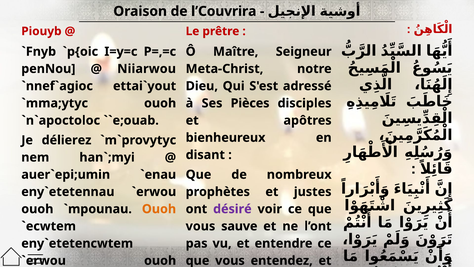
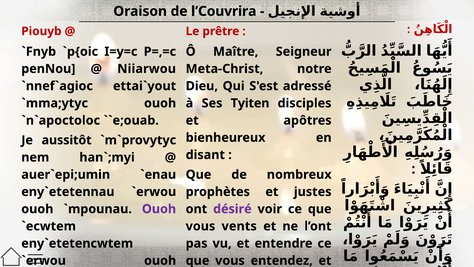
Pièces: Pièces -> Tyiten (250, 103)
délierez: délierez -> aussitôt (67, 140)
Ouoh colour: orange -> purple (159, 209)
sauve: sauve -> vents (239, 226)
